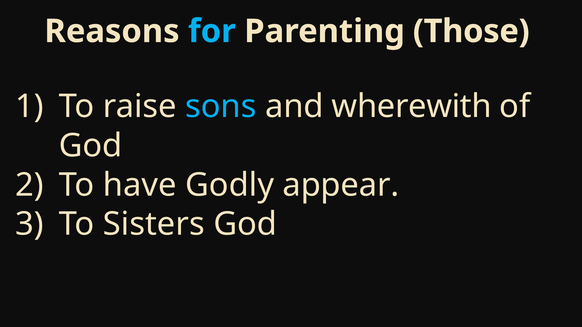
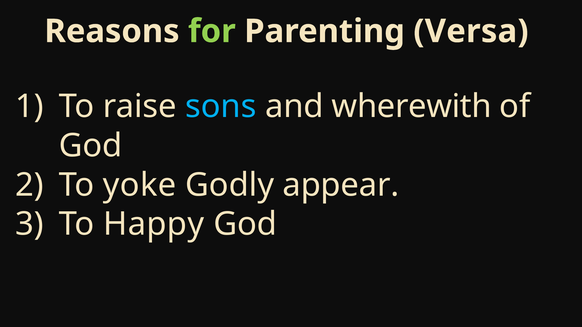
for colour: light blue -> light green (212, 31)
Those: Those -> Versa (471, 31)
have: have -> yoke (140, 185)
Sisters: Sisters -> Happy (154, 224)
